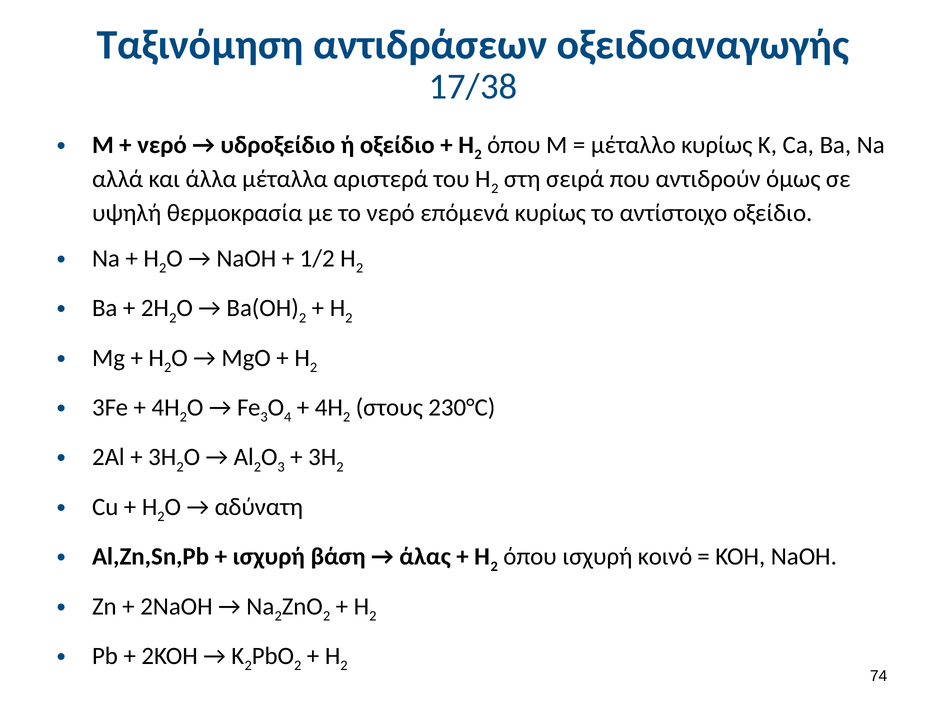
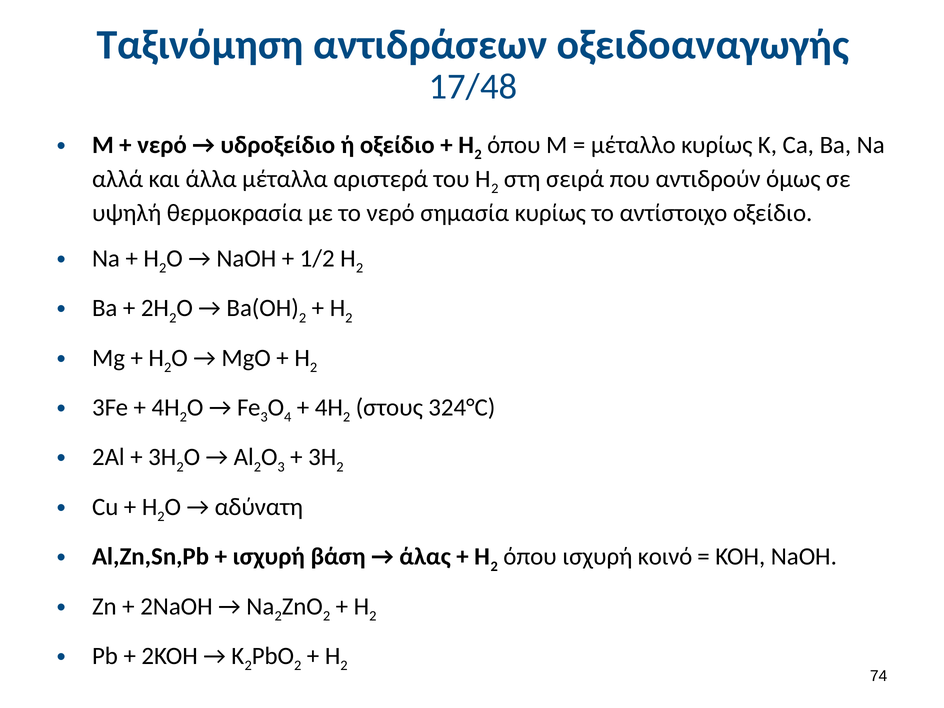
17/38: 17/38 -> 17/48 (473, 87)
επόμενά: επόμενά -> σημασία (465, 213)
230°C: 230°C -> 324°C (462, 408)
